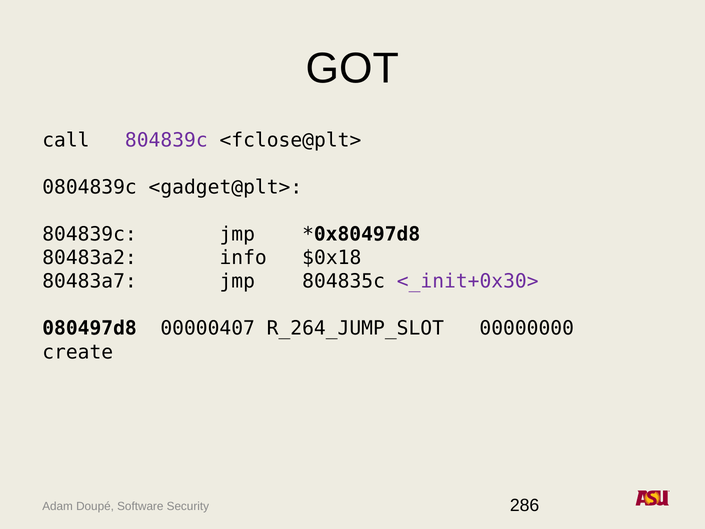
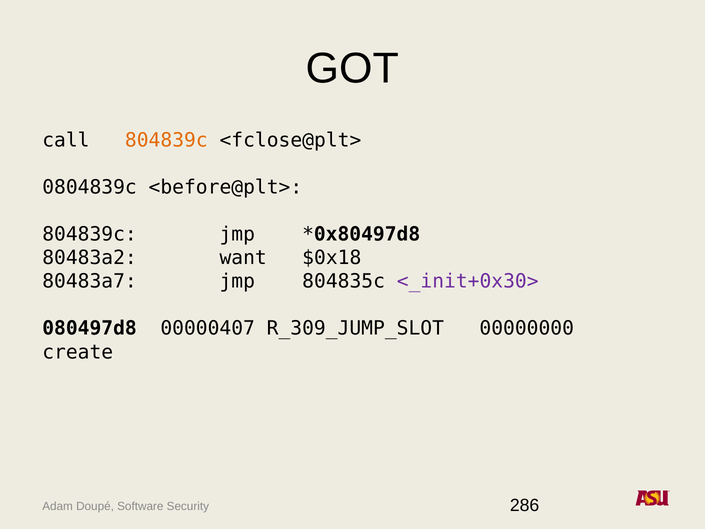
804839c colour: purple -> orange (166, 140)
<gadget@plt>: <gadget@plt> -> <before@plt> (225, 187)
info: info -> want (243, 258)
R_264_JUMP_SLOT: R_264_JUMP_SLOT -> R_309_JUMP_SLOT (355, 328)
